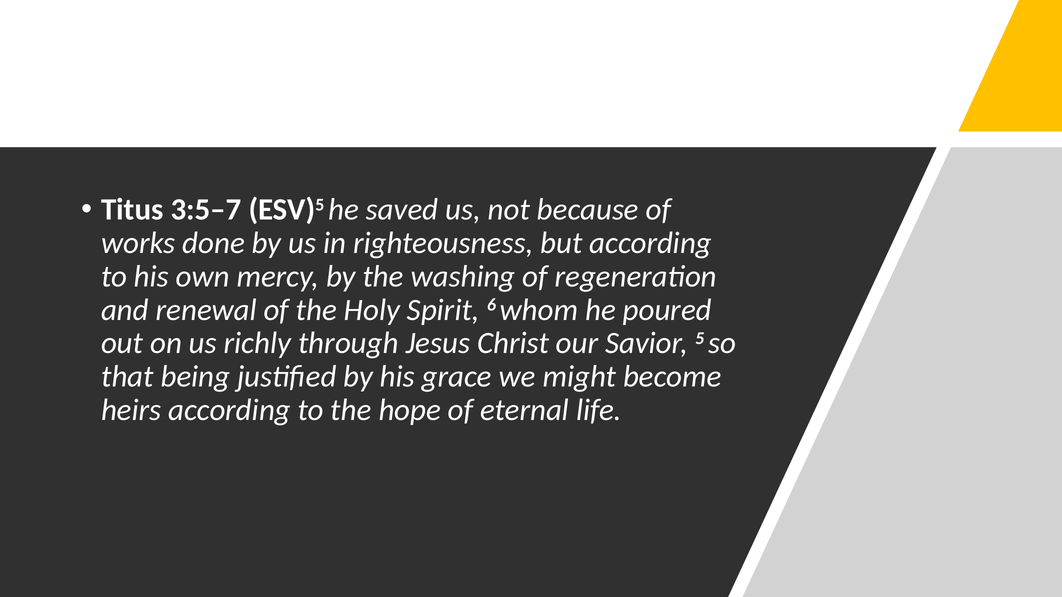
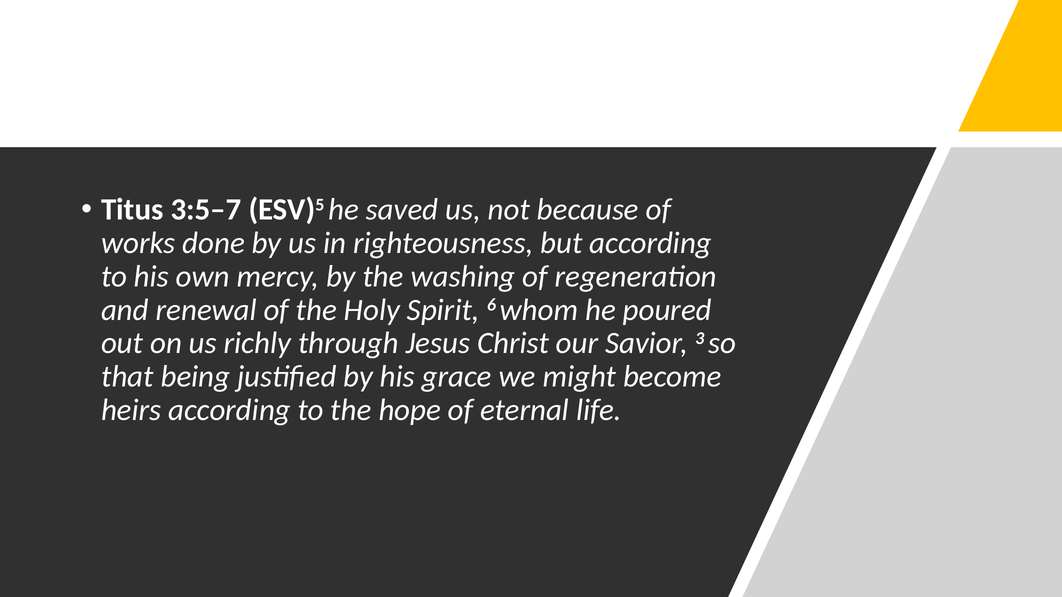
5: 5 -> 3 (700, 339)
